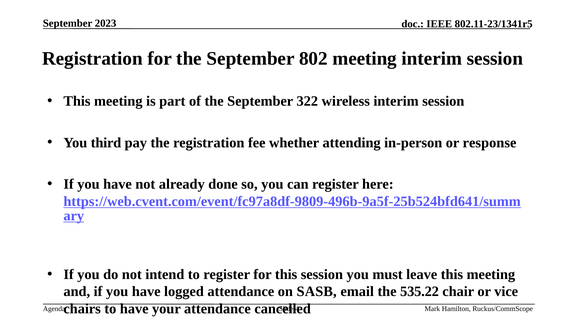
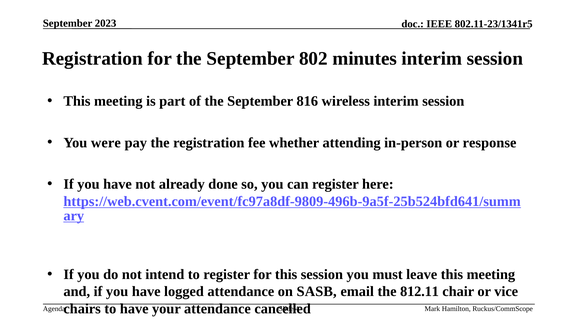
802 meeting: meeting -> minutes (365, 59)
322: 322 -> 816 (307, 101)
third: third -> were (106, 143)
535.22: 535.22 -> 812.11 (420, 292)
